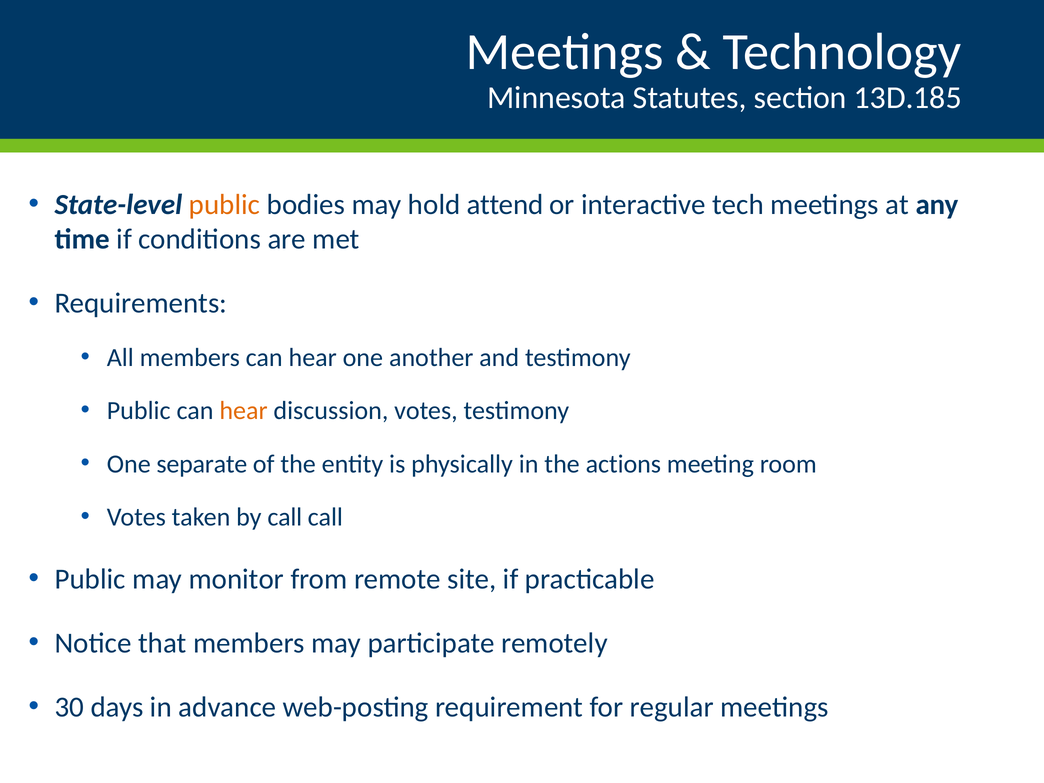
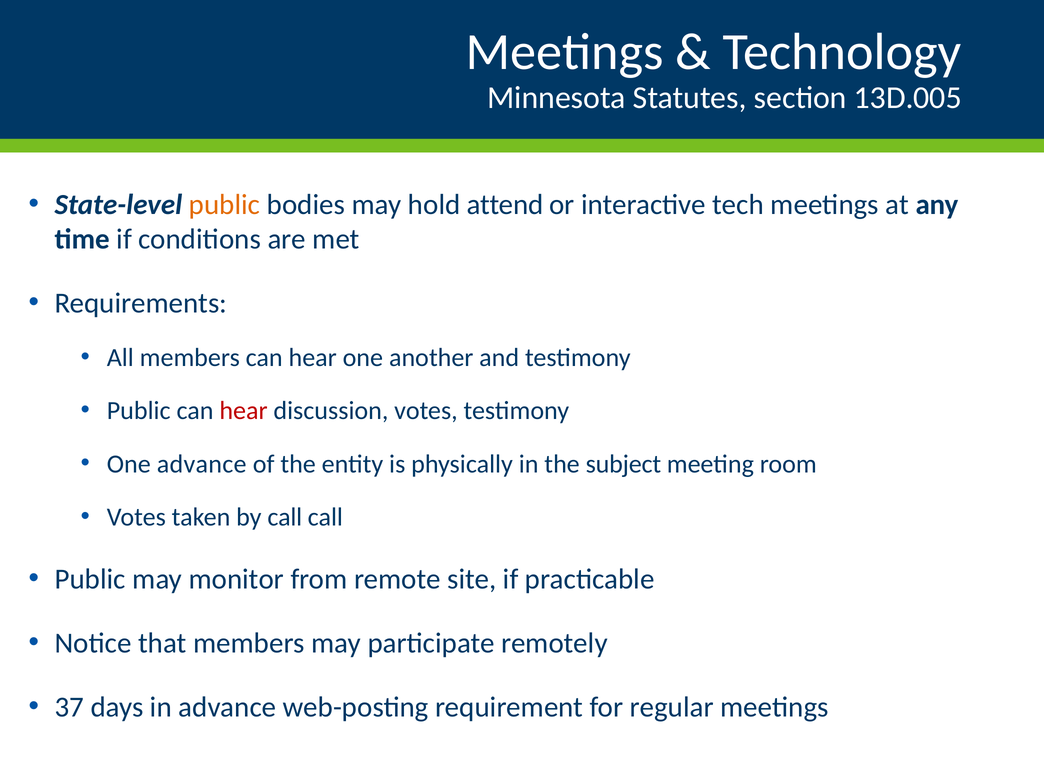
13D.185: 13D.185 -> 13D.005 (908, 98)
hear colour: orange -> red (244, 411)
One separate: separate -> advance (202, 464)
actions: actions -> subject (623, 464)
30: 30 -> 37 (69, 707)
